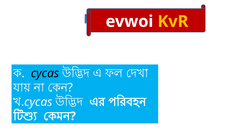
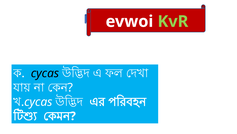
KvR colour: yellow -> light green (173, 21)
